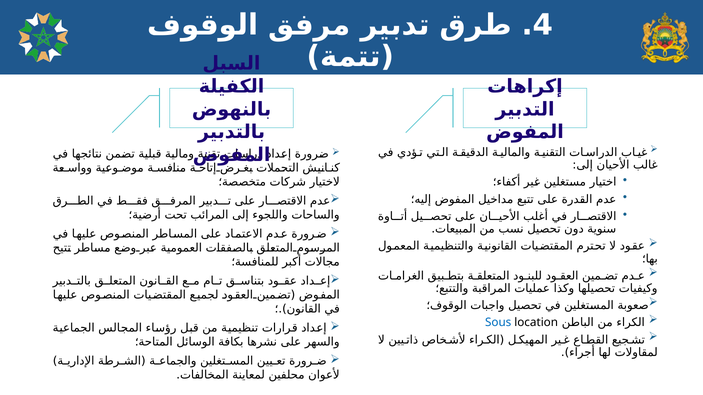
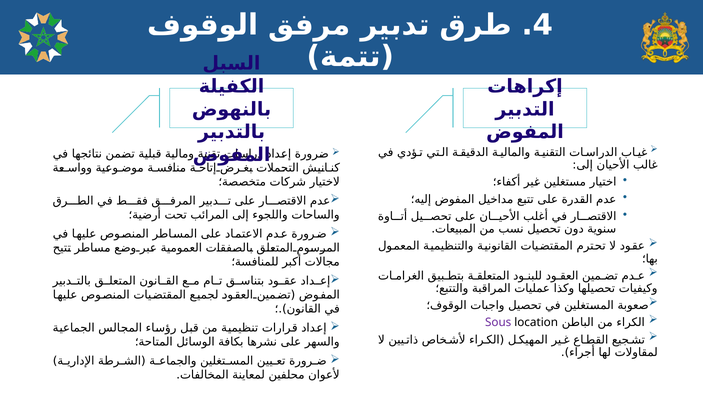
Sous colour: blue -> purple (498, 323)
